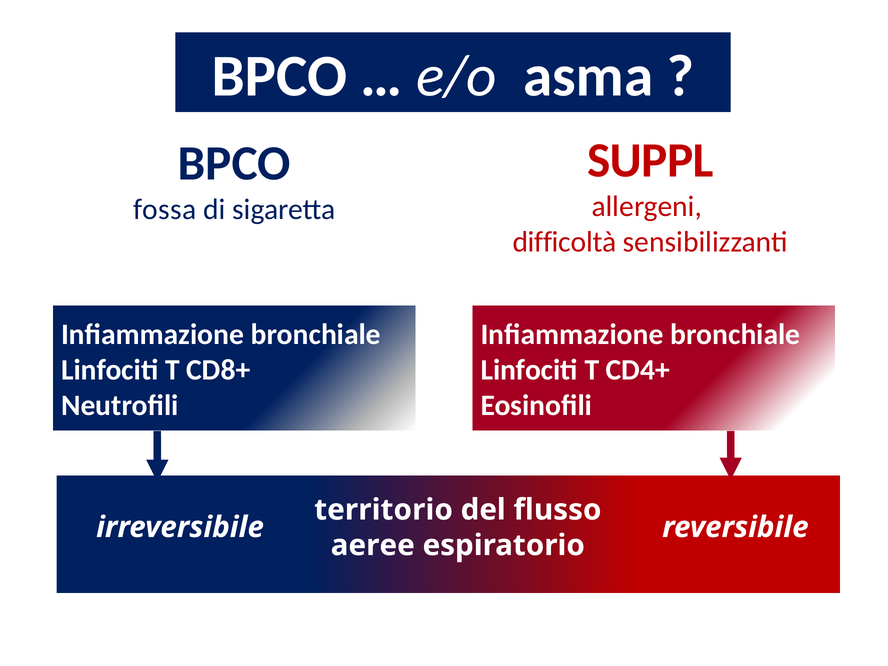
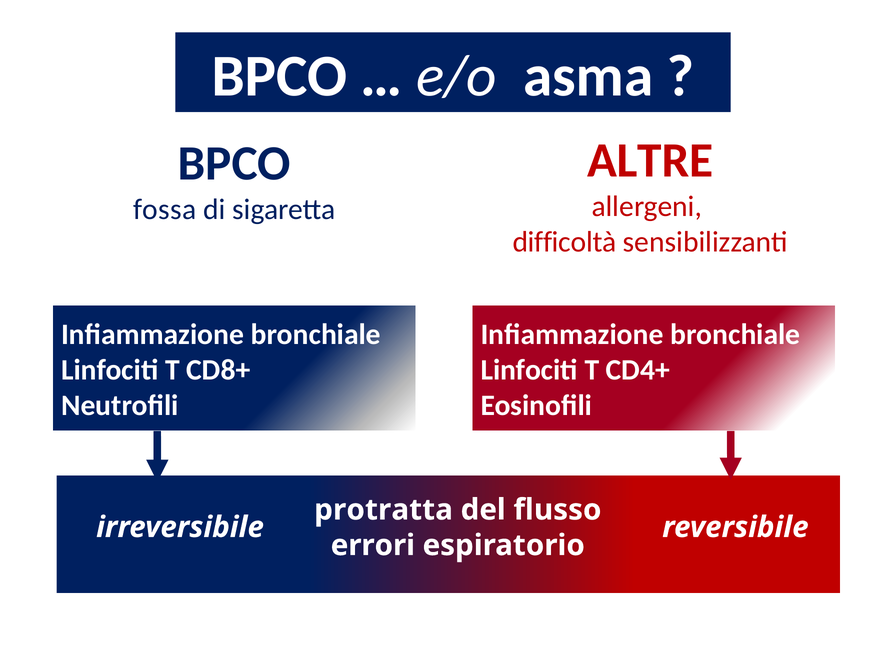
SUPPL: SUPPL -> ALTRE (650, 161)
territorio: territorio -> protratta (384, 510)
aeree: aeree -> errori (373, 545)
